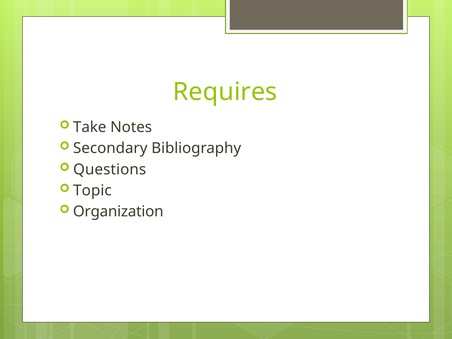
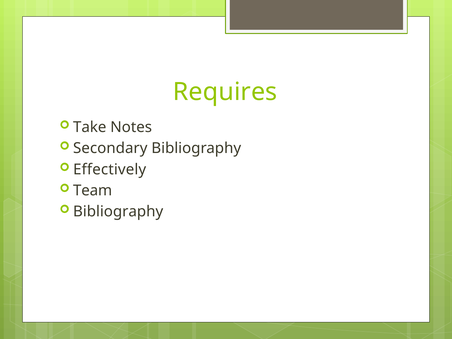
Questions: Questions -> Effectively (110, 169)
Topic: Topic -> Team (93, 190)
Organization: Organization -> Bibliography (118, 212)
